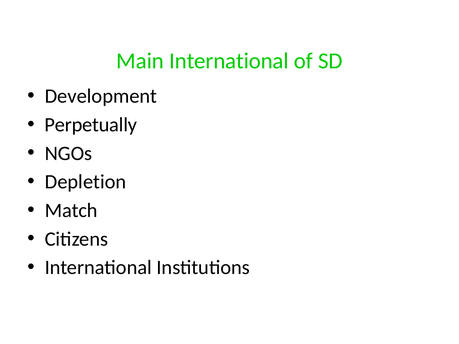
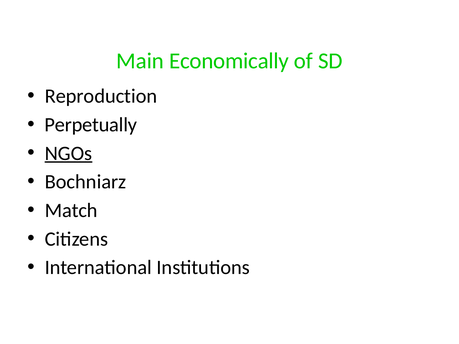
Main International: International -> Economically (229, 61)
Development: Development -> Reproduction (101, 96)
NGOs underline: none -> present (69, 153)
Depletion: Depletion -> Bochniarz (86, 182)
